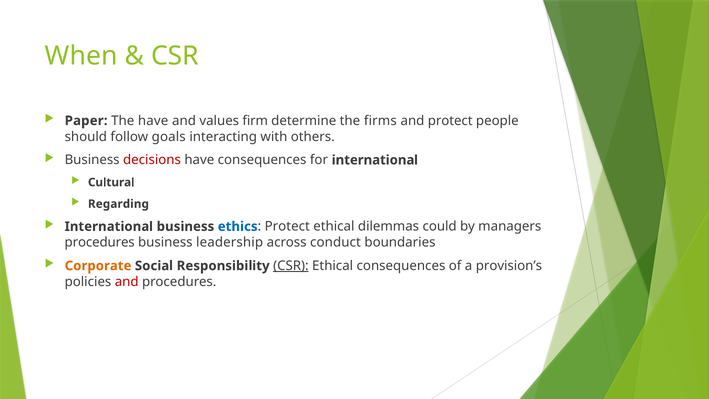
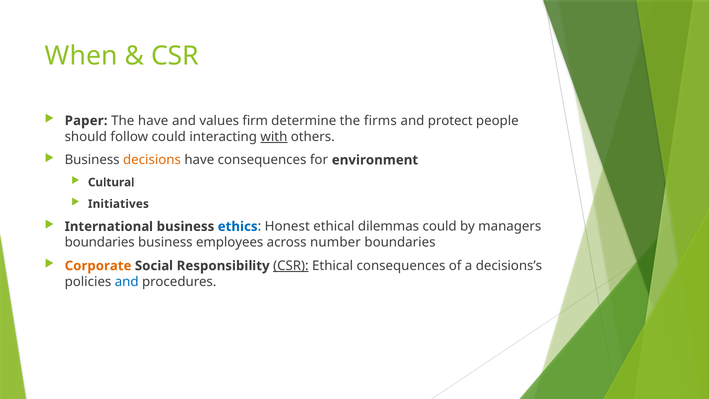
follow goals: goals -> could (169, 137)
with underline: none -> present (274, 137)
decisions colour: red -> orange (152, 160)
for international: international -> environment (375, 160)
Regarding: Regarding -> Initiatives (118, 204)
Protect: Protect -> Honest (287, 226)
procedures: procedures -> boundaries (100, 242)
leadership: leadership -> employees (230, 242)
conduct: conduct -> number (335, 242)
provision’s: provision’s -> decisions’s (509, 266)
and colour: red -> blue (127, 282)
